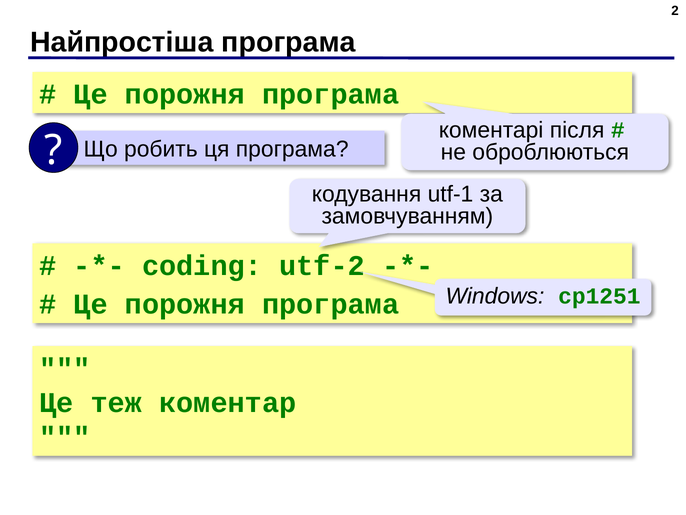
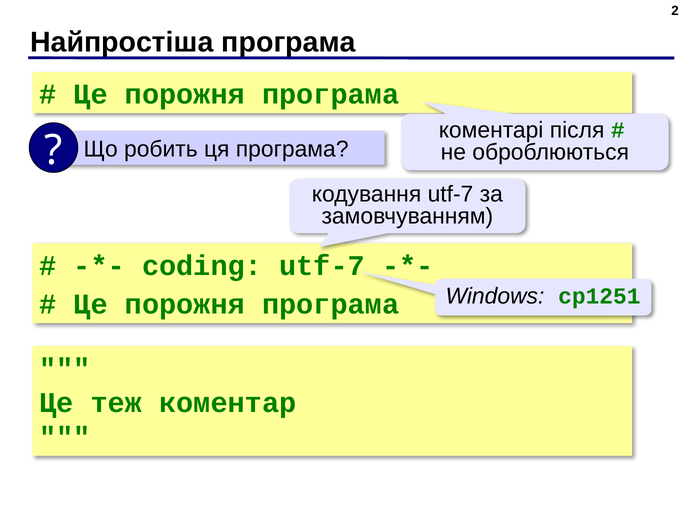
кодування utf-1: utf-1 -> utf-7 (450, 194)
coding utf-2: utf-2 -> utf-7 (322, 266)
